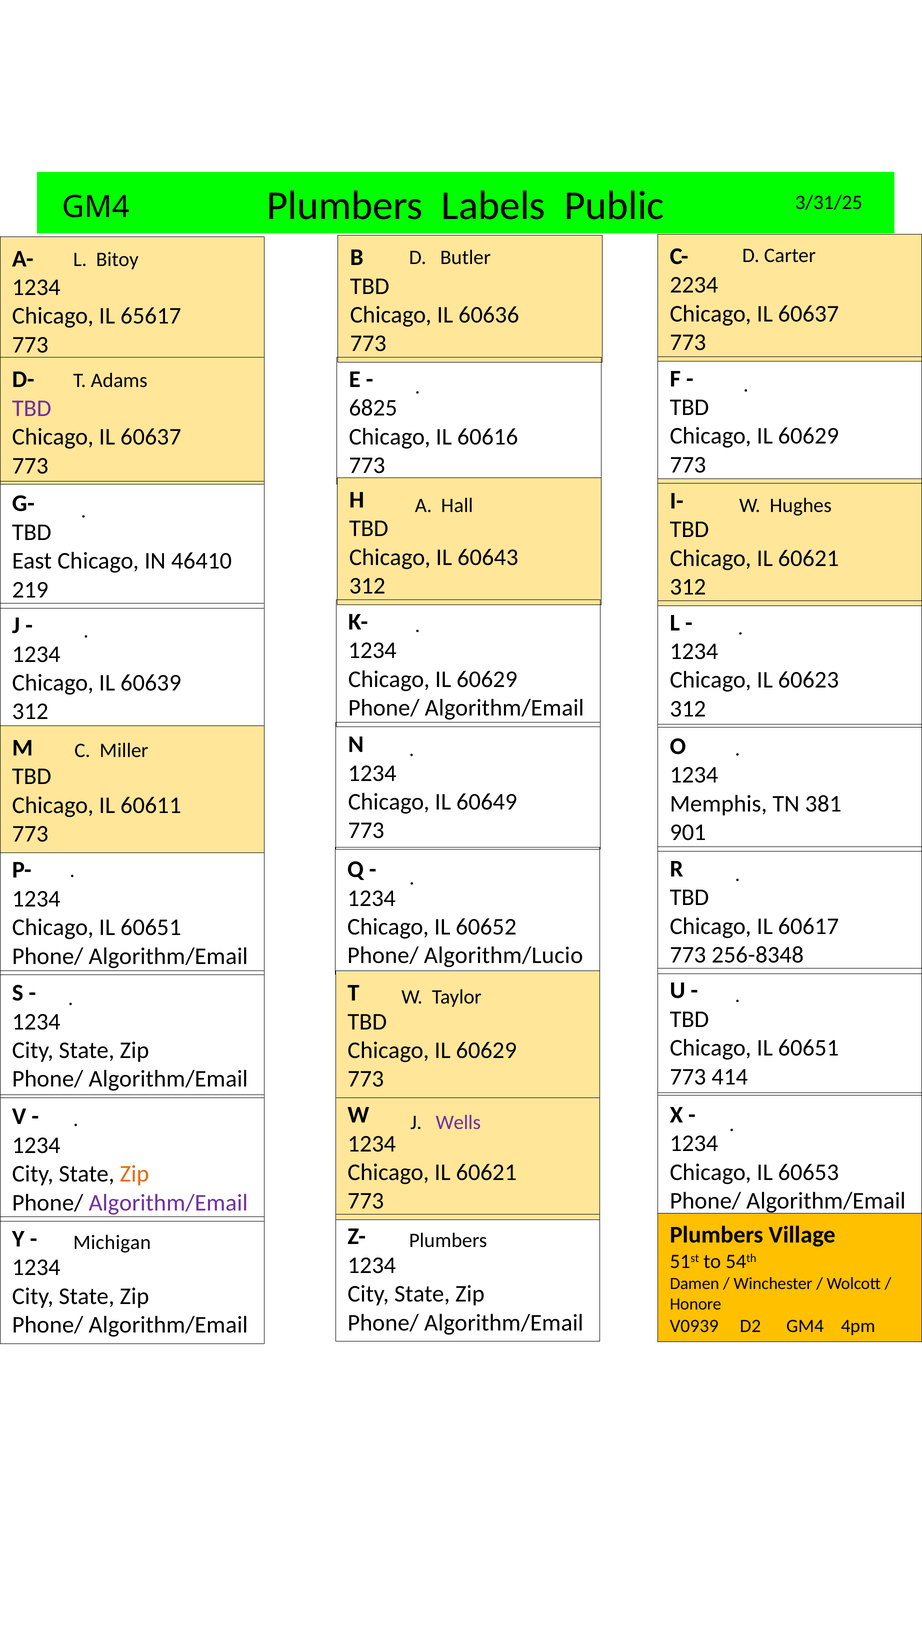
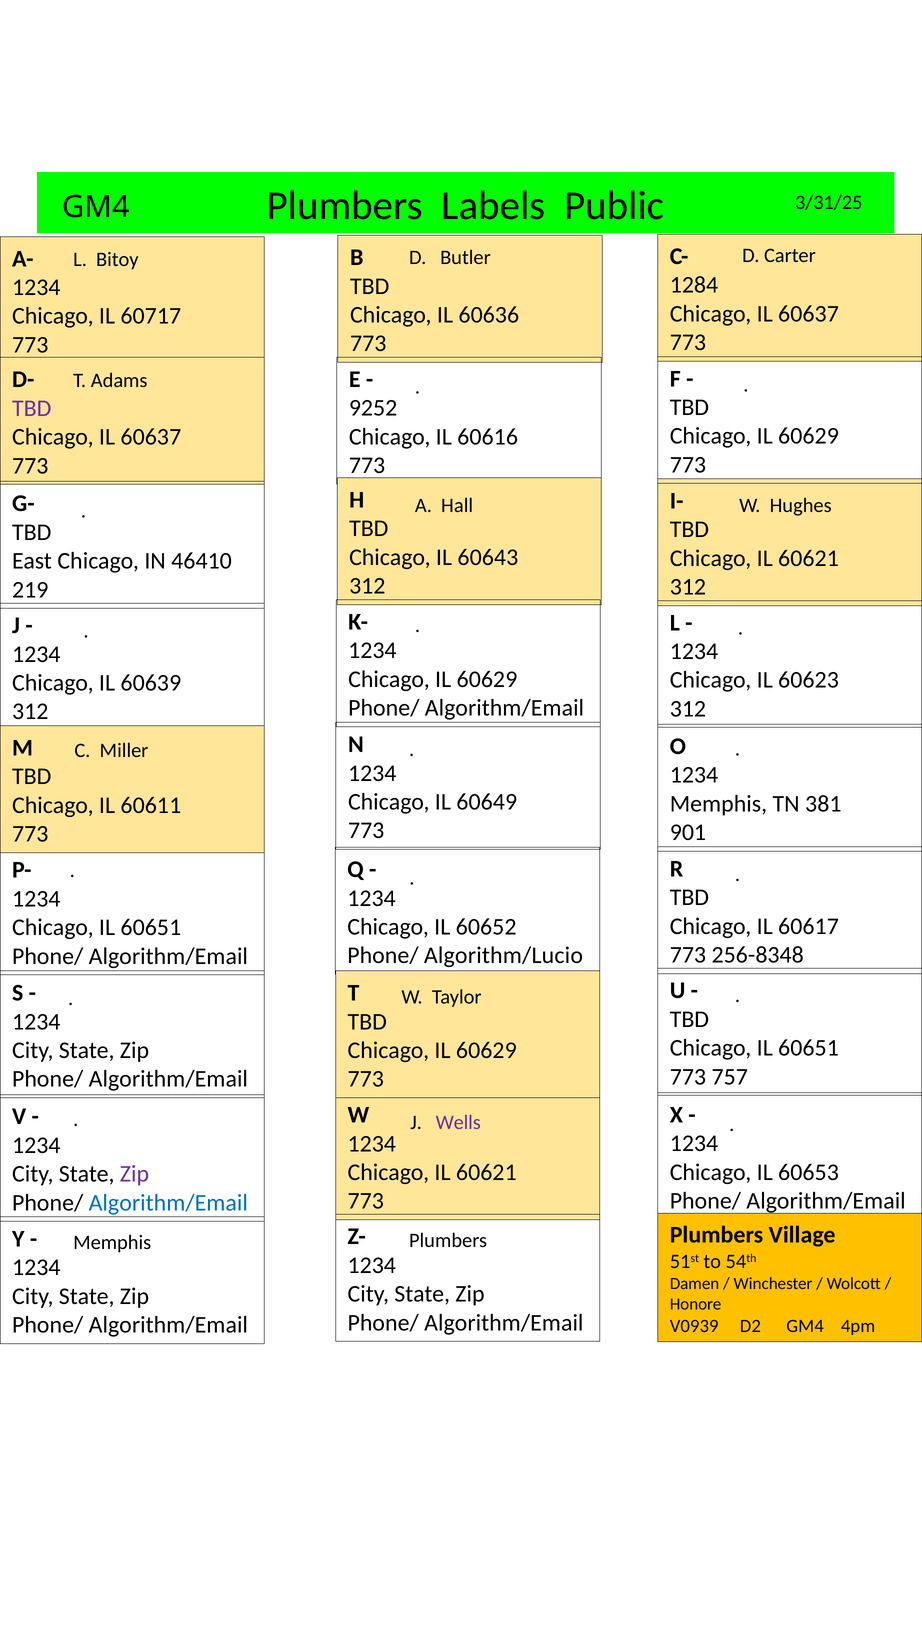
2234: 2234 -> 1284 (694, 285)
65617: 65617 -> 60717 (151, 316)
6825: 6825 -> 9252 (373, 408)
414: 414 -> 757 (730, 1077)
Zip colour: orange -> purple (134, 1174)
Algorithm/Email colour: purple -> blue (168, 1203)
Michigan: Michigan -> Memphis (112, 1243)
